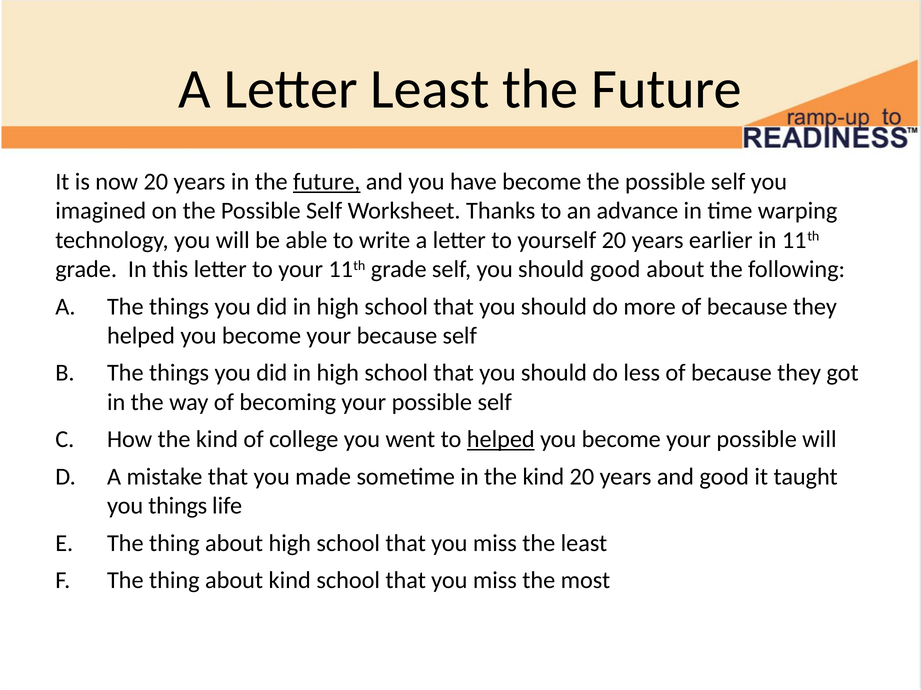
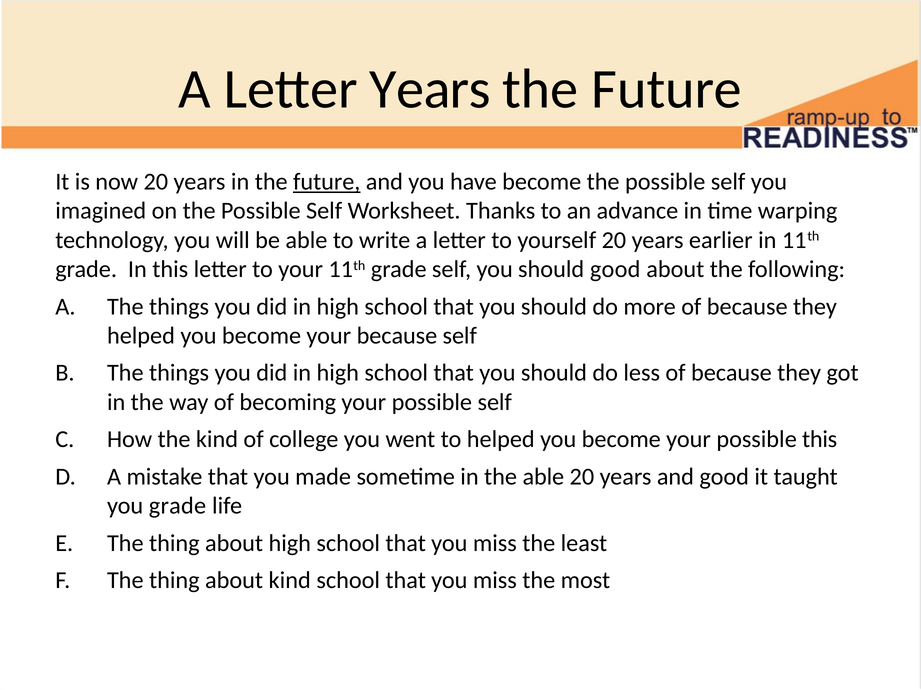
Letter Least: Least -> Years (430, 89)
helped underline: present -> none (501, 440)
possible will: will -> this (820, 440)
in the kind: kind -> able (543, 477)
you things: things -> grade (178, 506)
